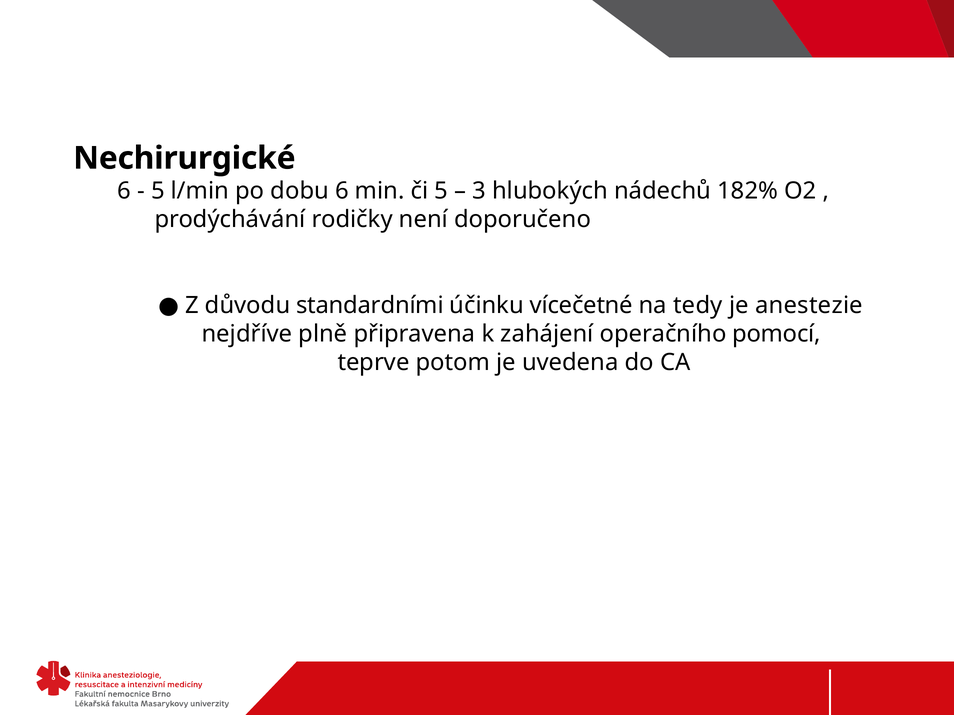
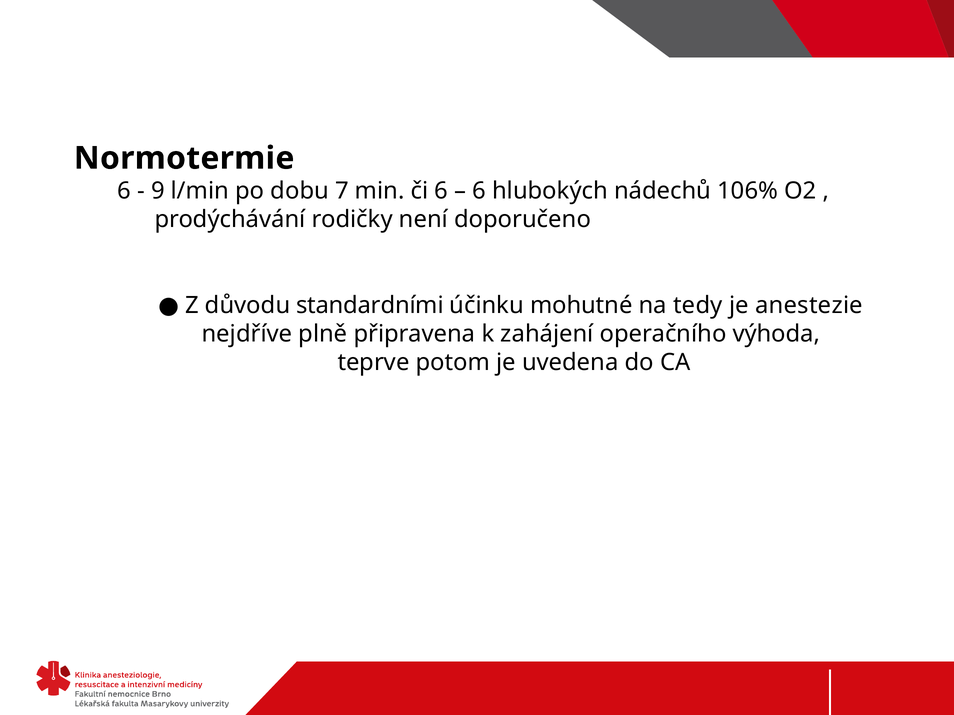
Nechirurgické: Nechirurgické -> Normotermie (184, 158)
5: 5 -> 9 (158, 191)
dobu 6: 6 -> 7 (342, 191)
či 5: 5 -> 6 (441, 191)
3: 3 -> 6 (479, 191)
182%: 182% -> 106% (748, 191)
vícečetné: vícečetné -> mohutné (581, 306)
pomocí: pomocí -> výhoda (776, 334)
